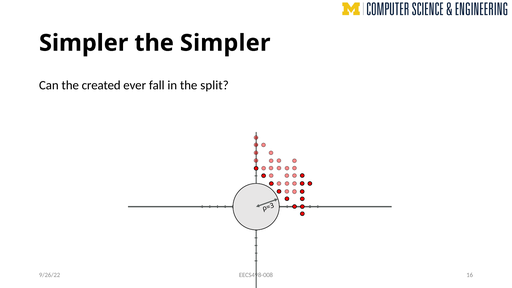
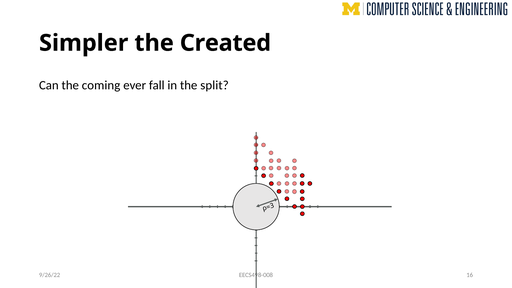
the Simpler: Simpler -> Created (225, 43)
created: created -> coming (101, 85)
